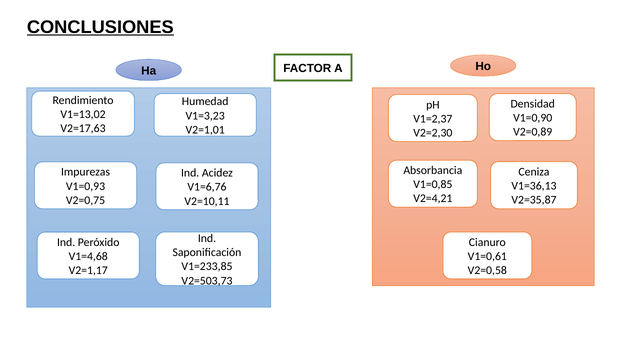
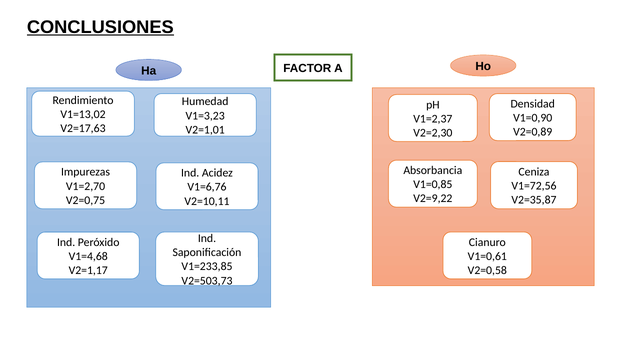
V1=36,13: V1=36,13 -> V1=72,56 (534, 186)
V1=0,93: V1=0,93 -> V1=2,70 (86, 186)
V2=4,21: V2=4,21 -> V2=9,22 (433, 199)
